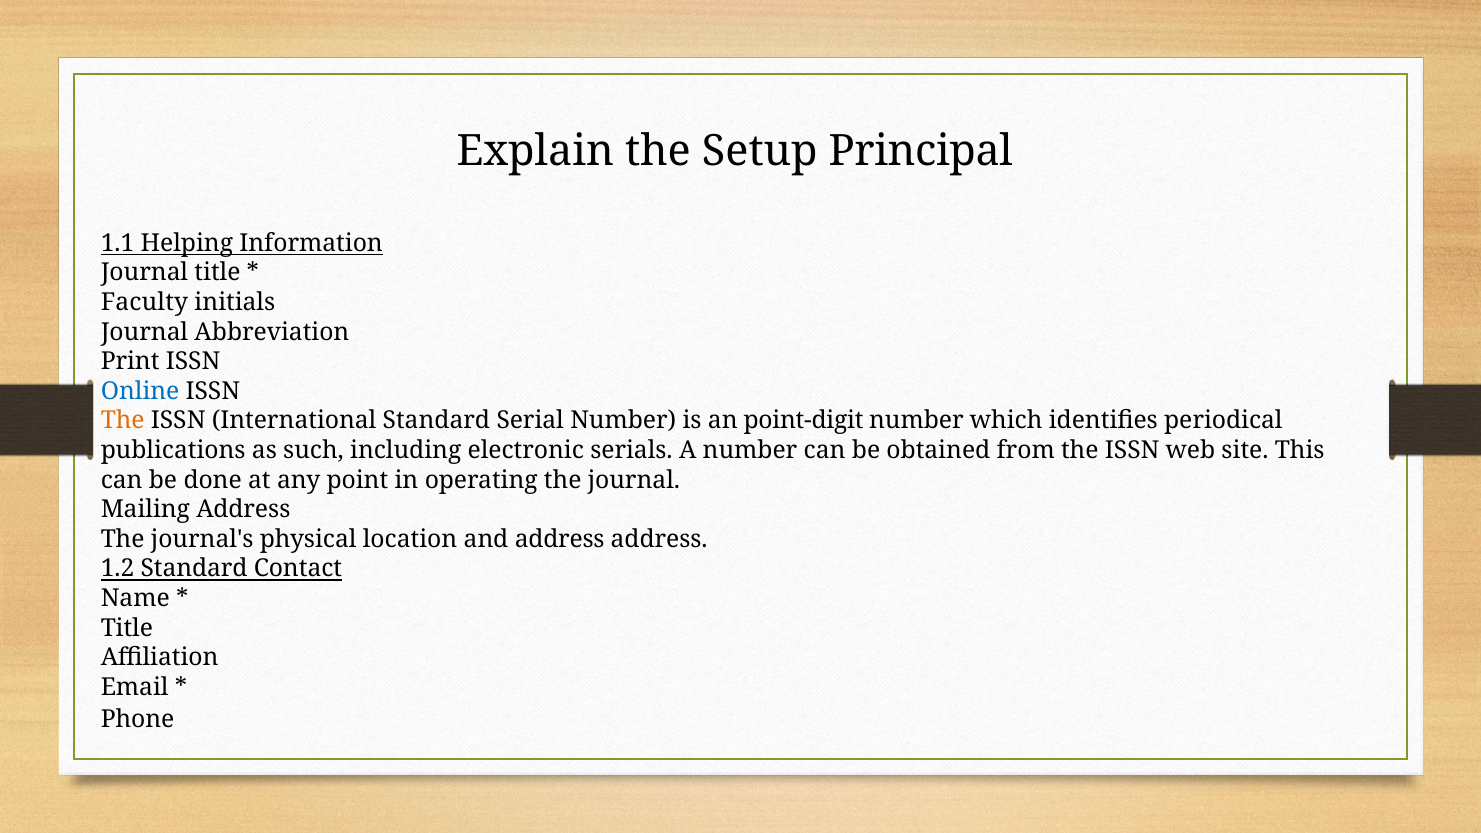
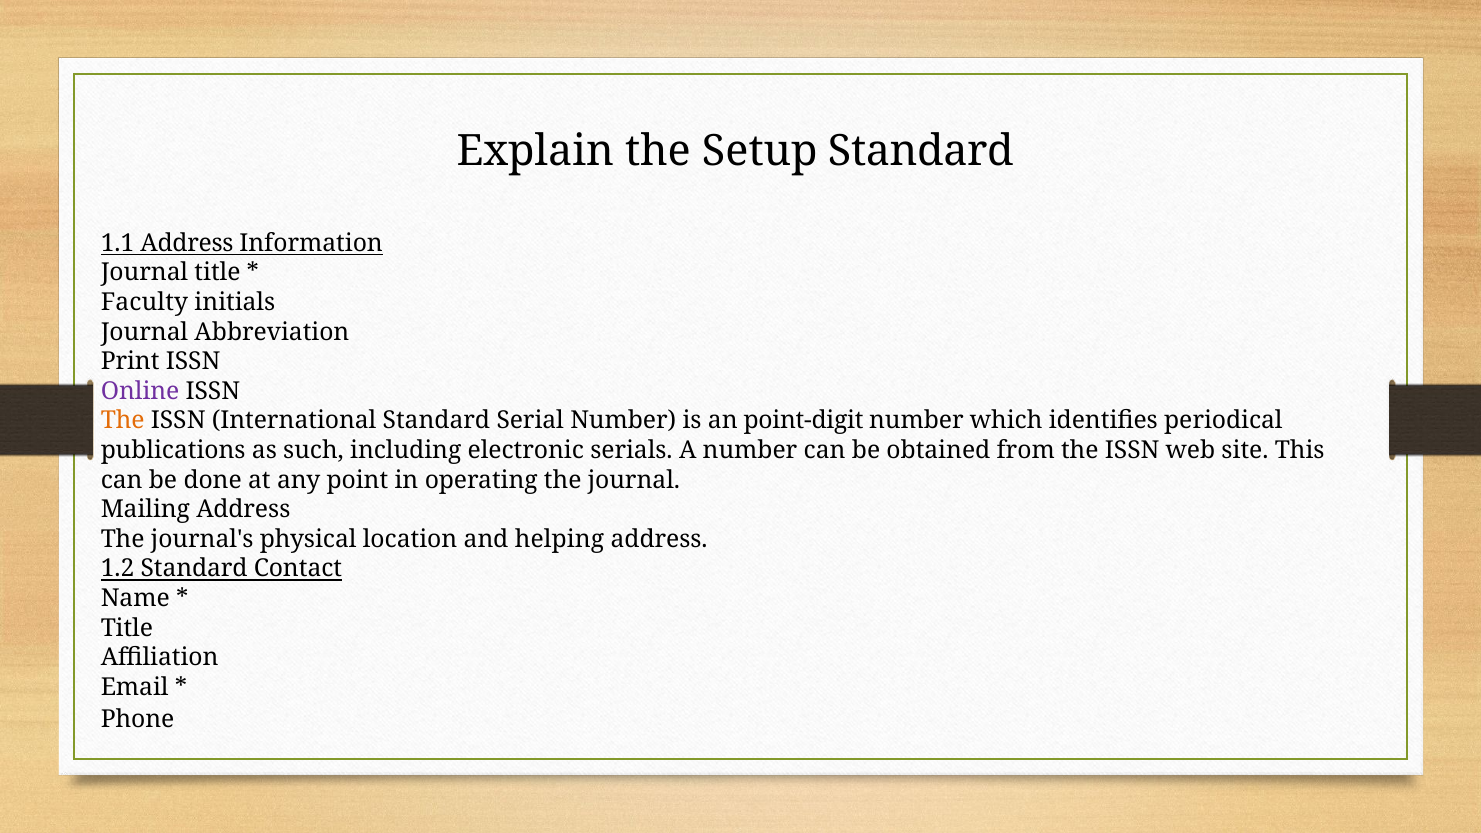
Setup Principal: Principal -> Standard (921, 152)
1.1 Helping: Helping -> Address (187, 243)
Online colour: blue -> purple (140, 391)
and address: address -> helping (559, 539)
